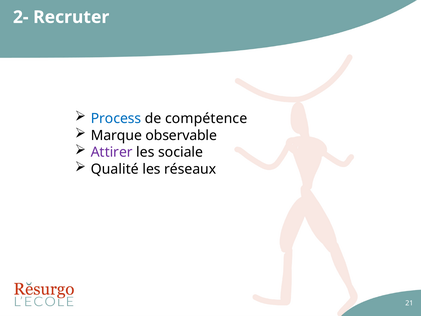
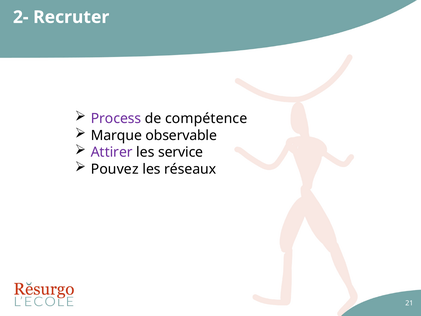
Process colour: blue -> purple (116, 118)
sociale: sociale -> service (181, 152)
Qualité: Qualité -> Pouvez (115, 169)
